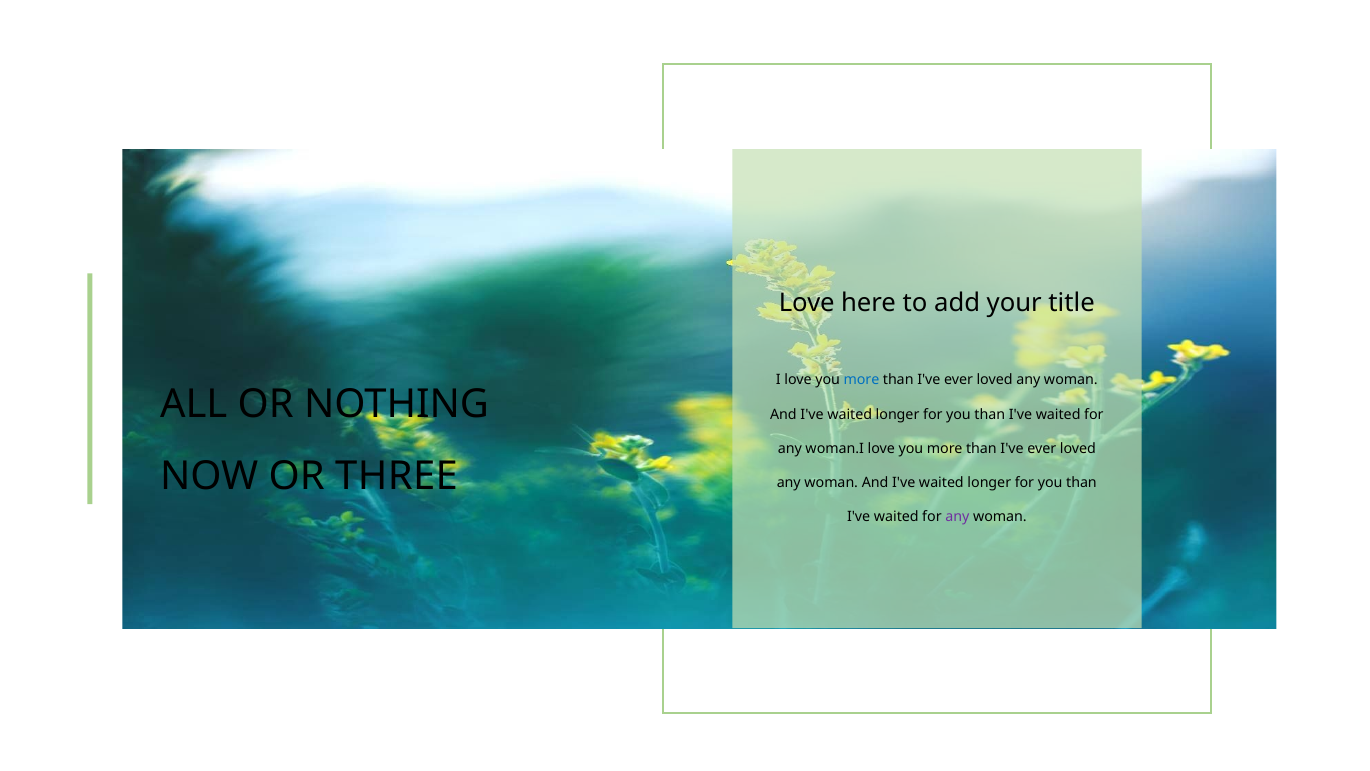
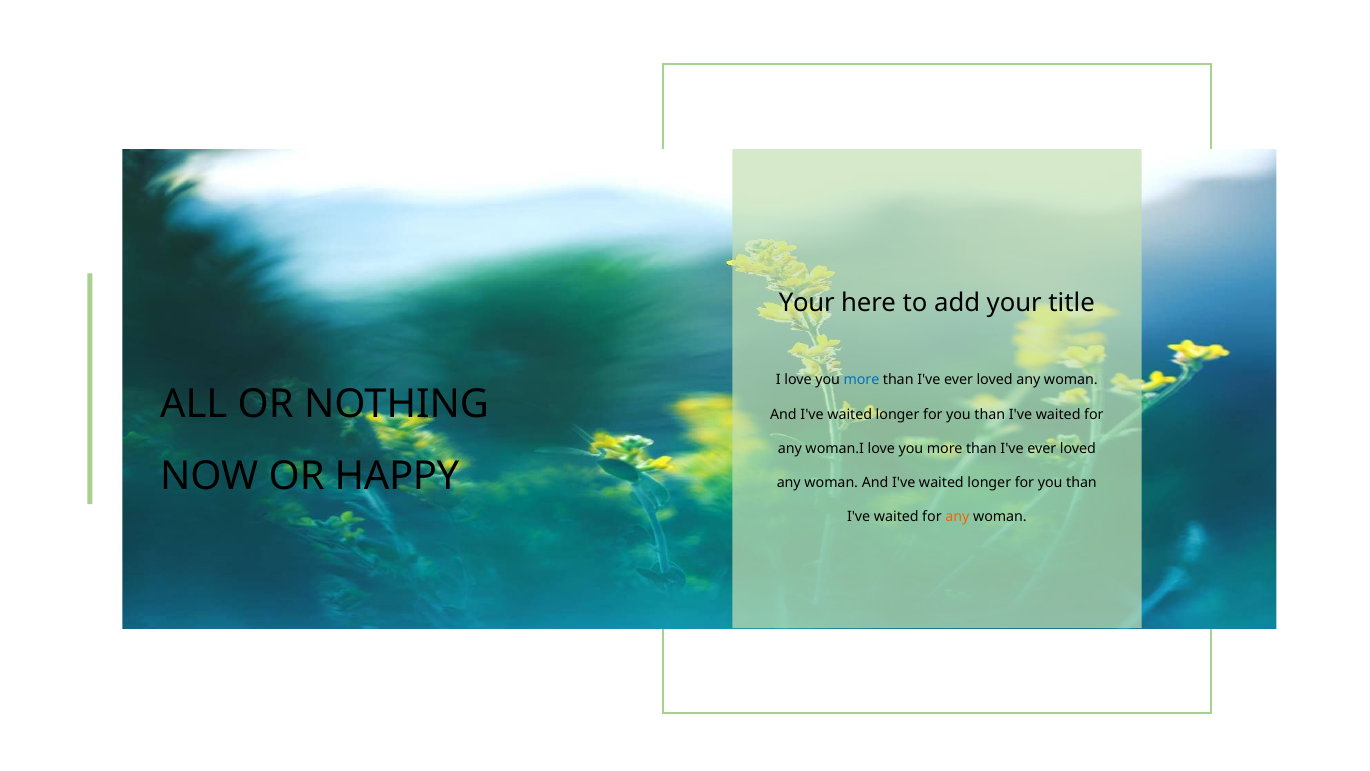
Love: Love -> Your (807, 303)
THREE: THREE -> HAPPY (397, 476)
any colour: purple -> orange (957, 517)
